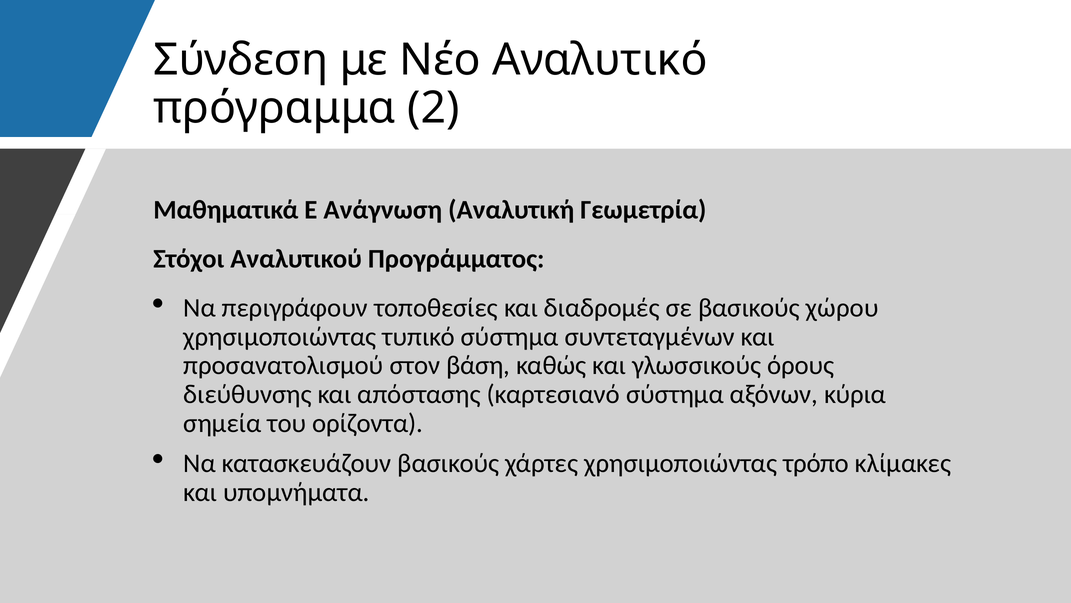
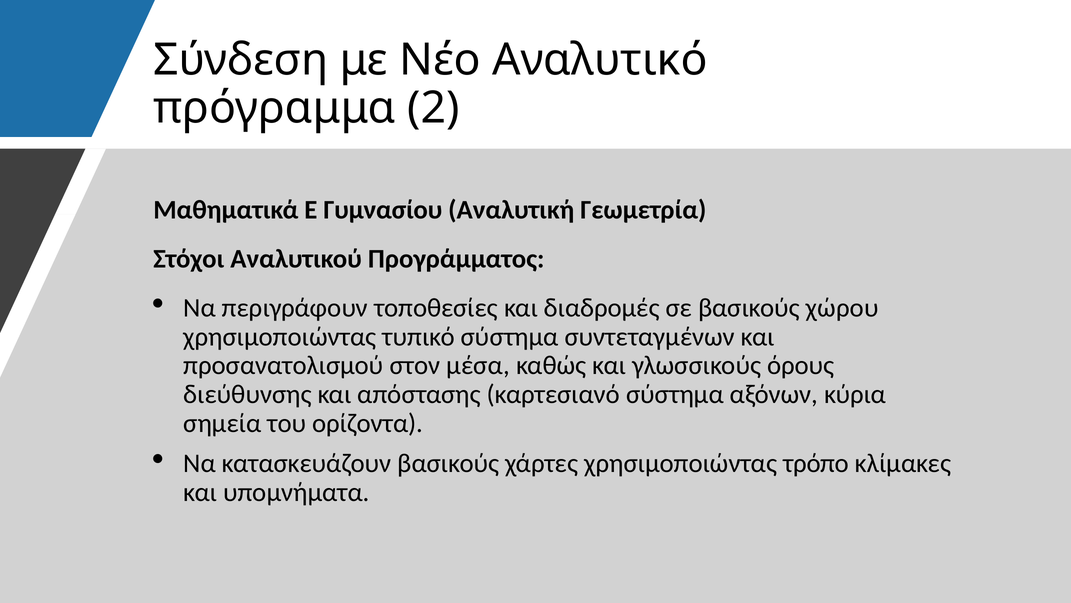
Ανάγνωση: Ανάγνωση -> Γυμνασίου (383, 209)
βάση: βάση -> μέσα (478, 365)
